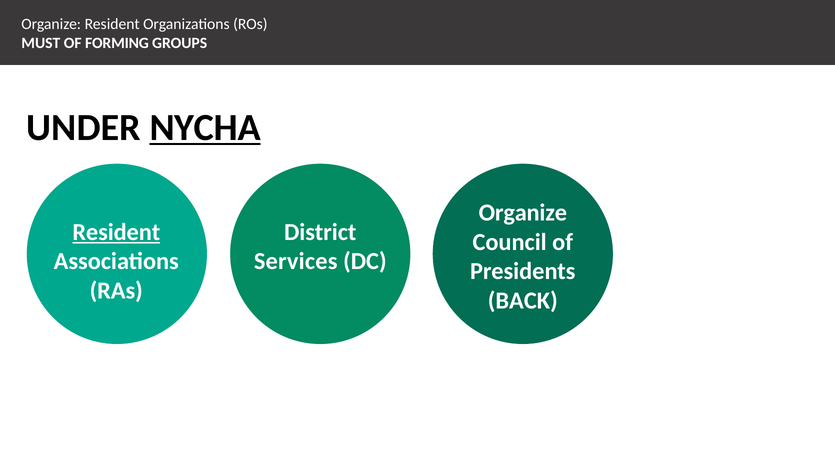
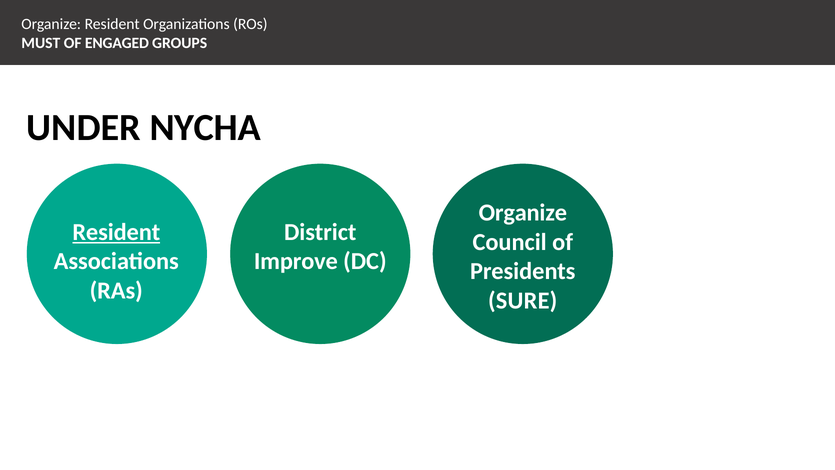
FORMING: FORMING -> ENGAGED (117, 43)
NYCHA underline: present -> none (205, 127)
Services: Services -> Improve (296, 261)
BACK: BACK -> SURE (523, 300)
